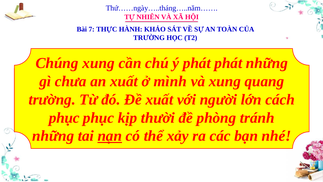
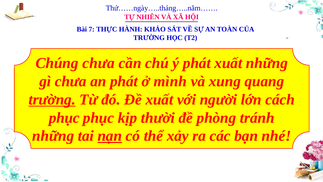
Chúng xung: xung -> chưa (99, 63)
phát phát: phát -> xuất (228, 63)
an xuất: xuất -> phát (124, 81)
trường underline: none -> present (52, 99)
